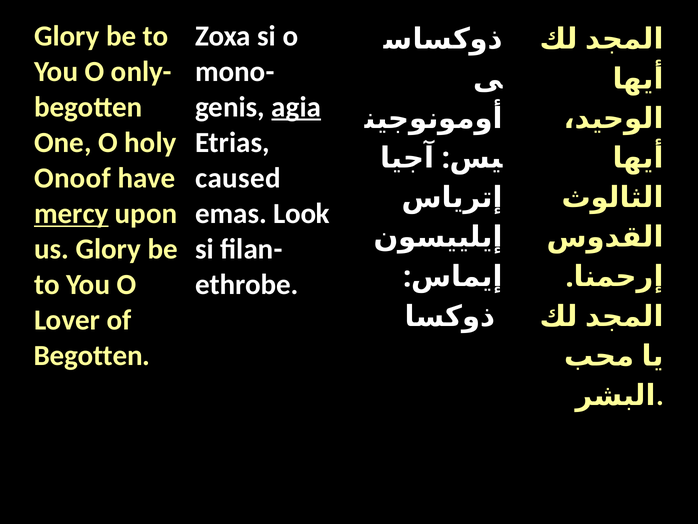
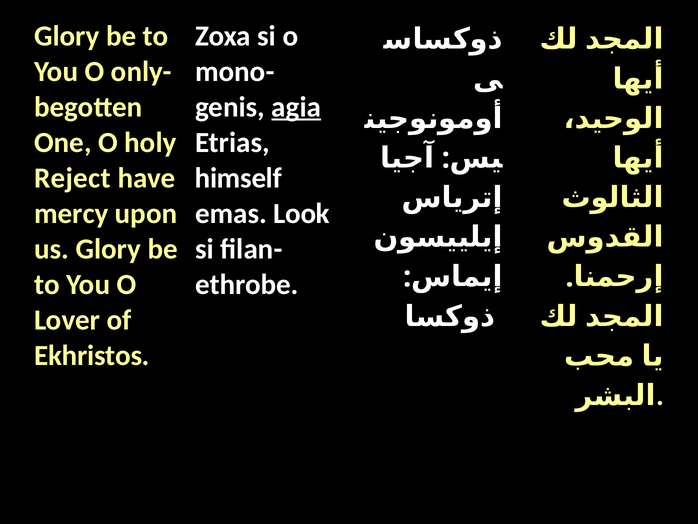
Onoof: Onoof -> Reject (73, 178)
caused: caused -> himself (238, 178)
mercy underline: present -> none (71, 214)
Begotten: Begotten -> Ekhristos (92, 356)
